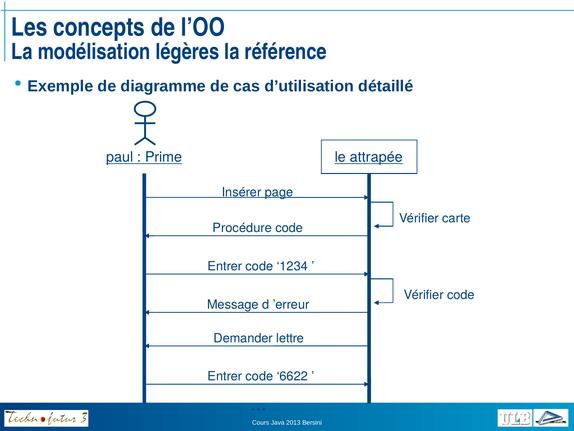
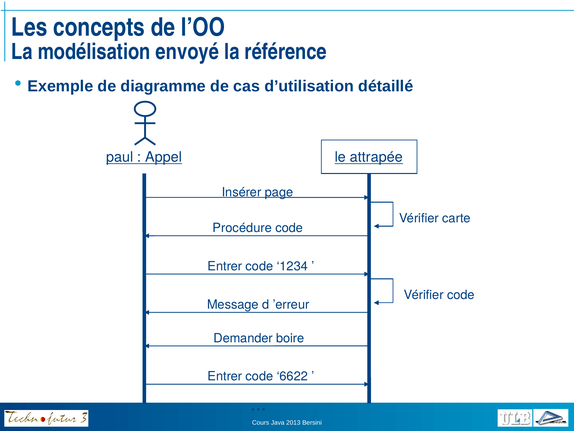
légères: légères -> envoyé (187, 52)
Prime: Prime -> Appel (164, 157)
lettre: lettre -> boire (290, 338)
